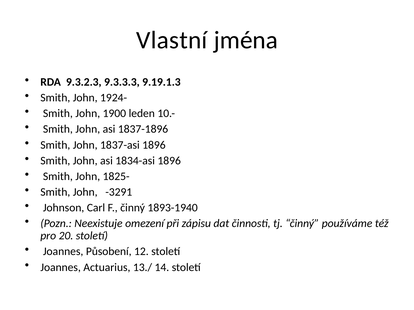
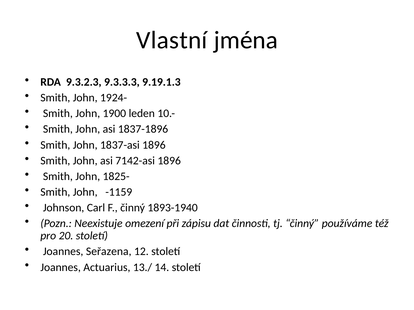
1834-asi: 1834-asi -> 7142-asi (135, 161)
-3291: -3291 -> -1159 (119, 192)
Působení: Působení -> Seřazena (109, 252)
